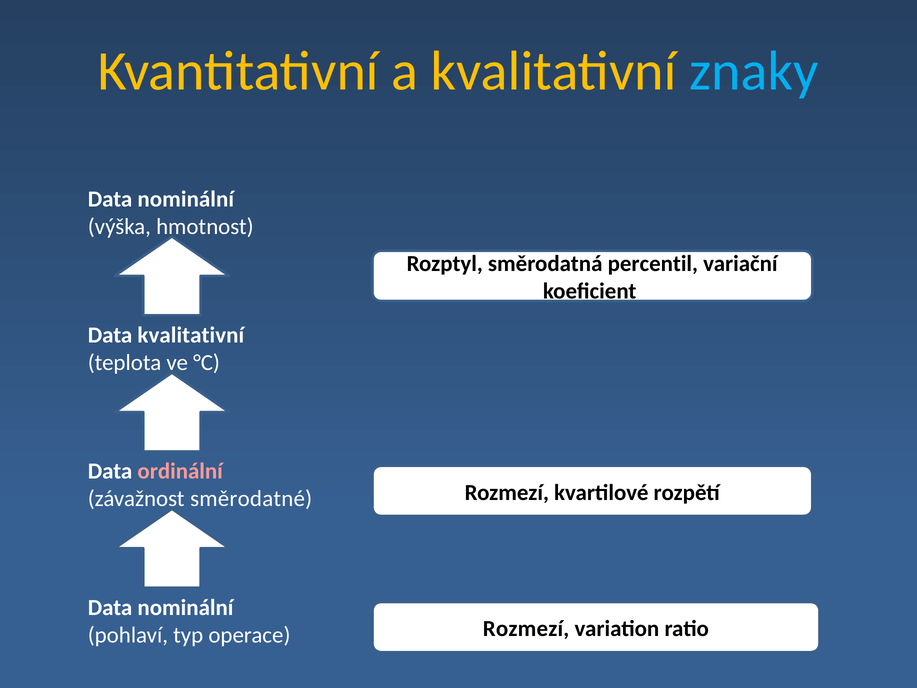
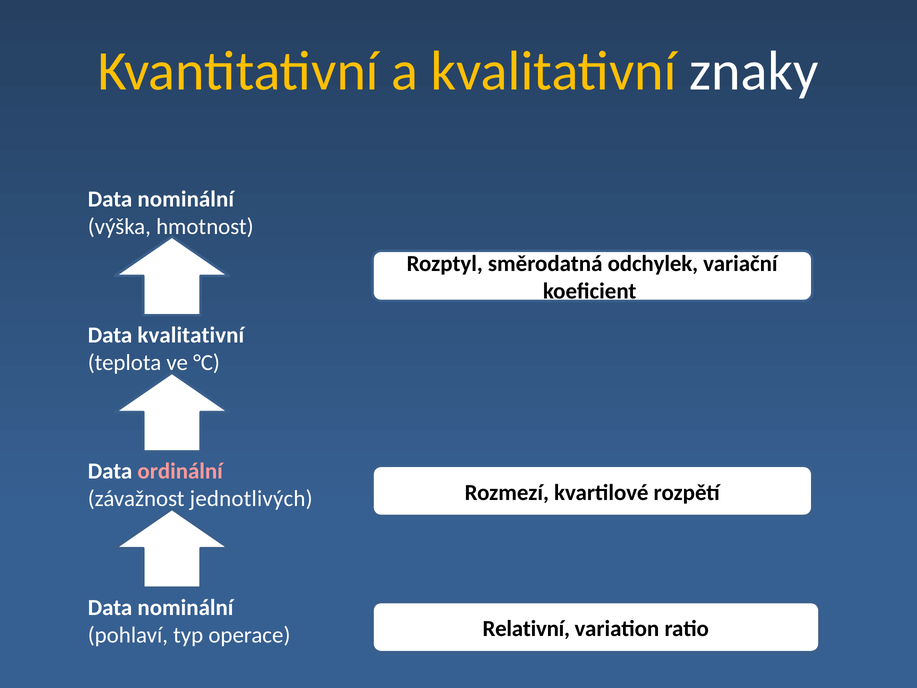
znaky colour: light blue -> white (754, 71)
percentil: percentil -> odchylek (653, 264)
směrodatné: směrodatné -> jednotlivých (251, 499)
Rozmezí: Rozmezí -> Relativní (526, 628)
